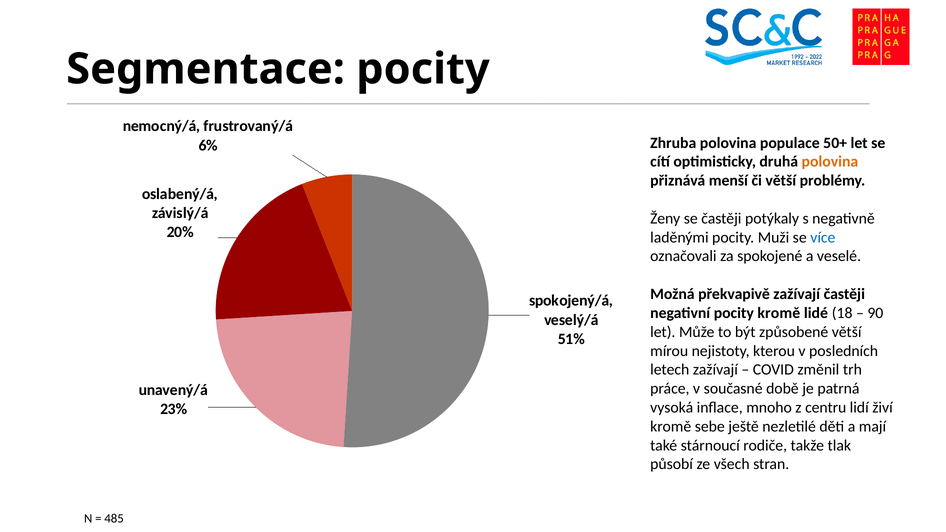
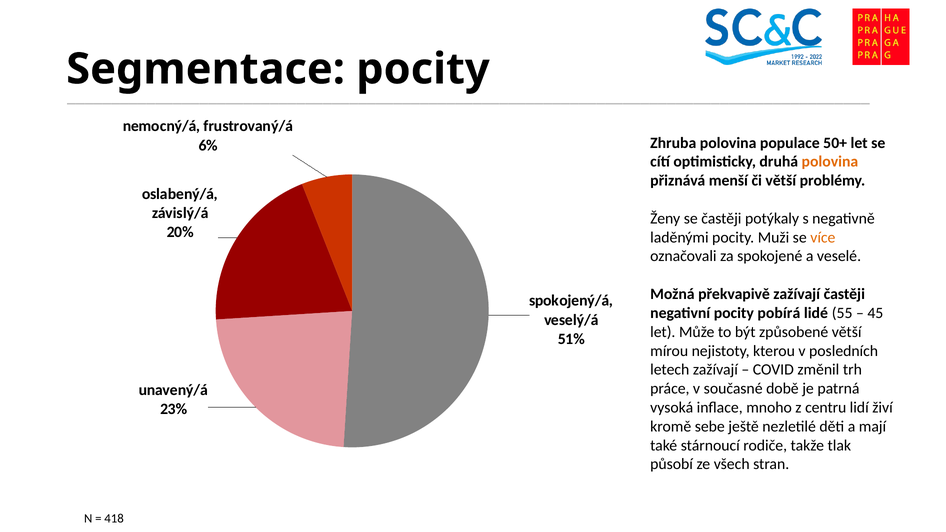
více colour: blue -> orange (823, 237)
pocity kromě: kromě -> pobírá (779, 313)
18: 18 -> 55 (842, 313)
90: 90 -> 45 (875, 313)
485: 485 -> 418 (114, 519)
